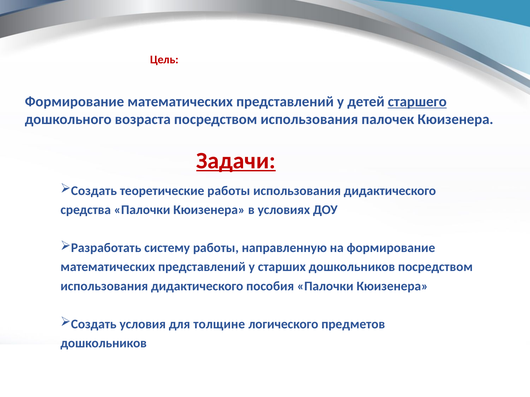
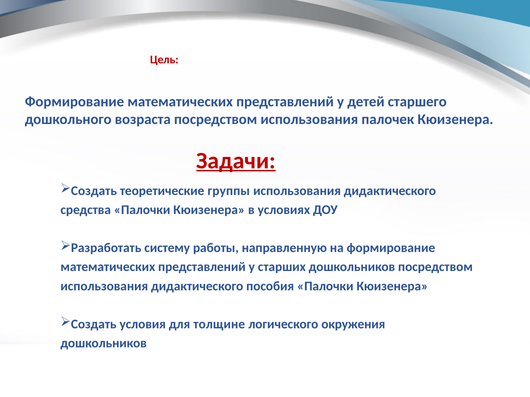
старшего underline: present -> none (417, 102)
теоретические работы: работы -> группы (229, 191)
предметов: предметов -> окружения (353, 324)
